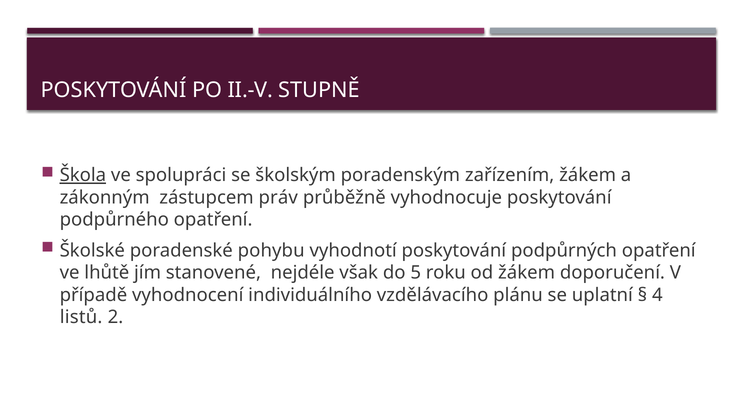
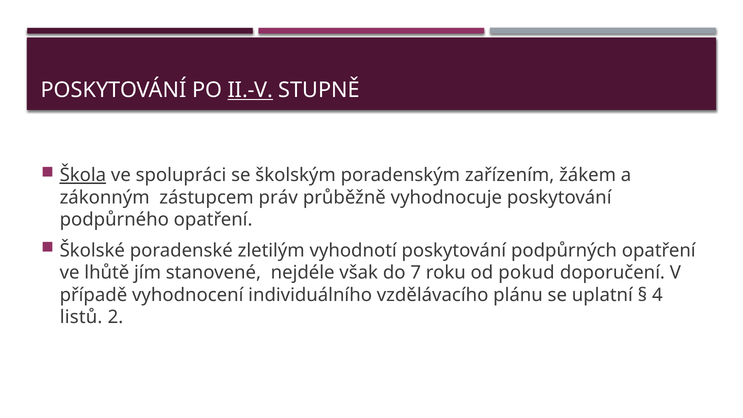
II.-V underline: none -> present (250, 90)
pohybu: pohybu -> zletilým (271, 250)
5: 5 -> 7 (416, 273)
od žákem: žákem -> pokud (526, 273)
